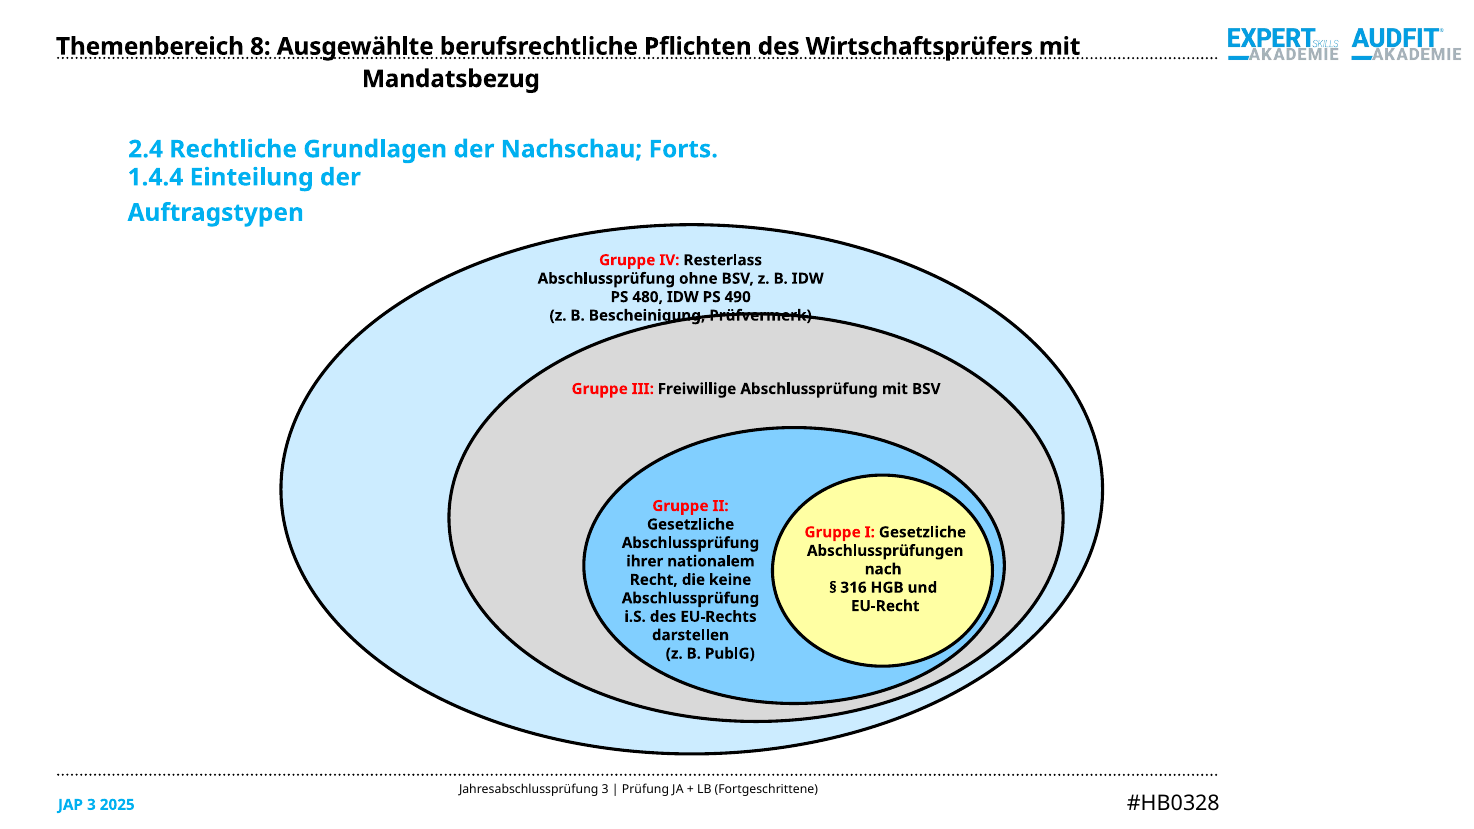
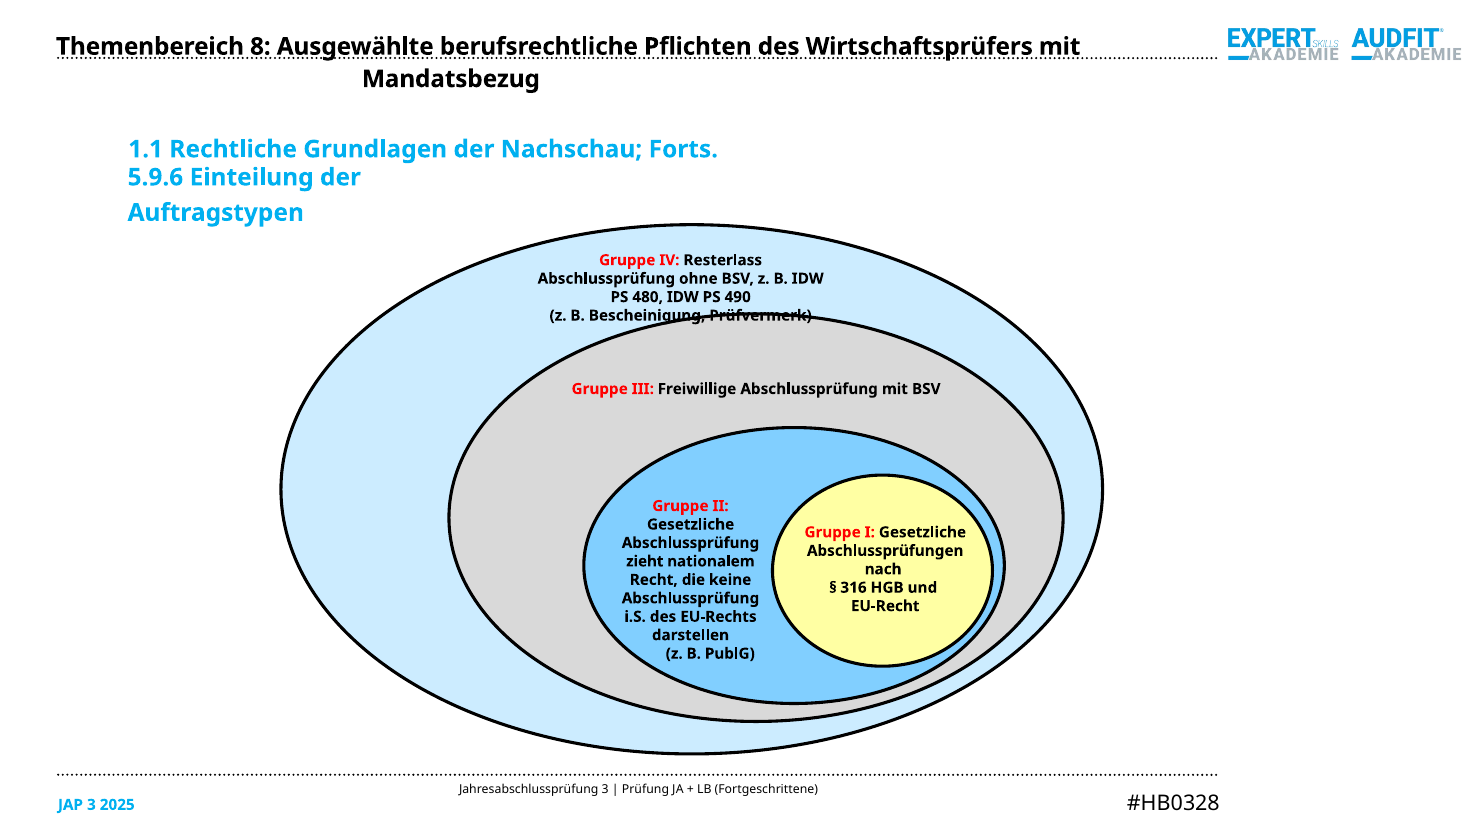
2.4: 2.4 -> 1.1 (146, 149)
1.4.4: 1.4.4 -> 5.9.6 (155, 177)
ihrer: ihrer -> zieht (645, 561)
